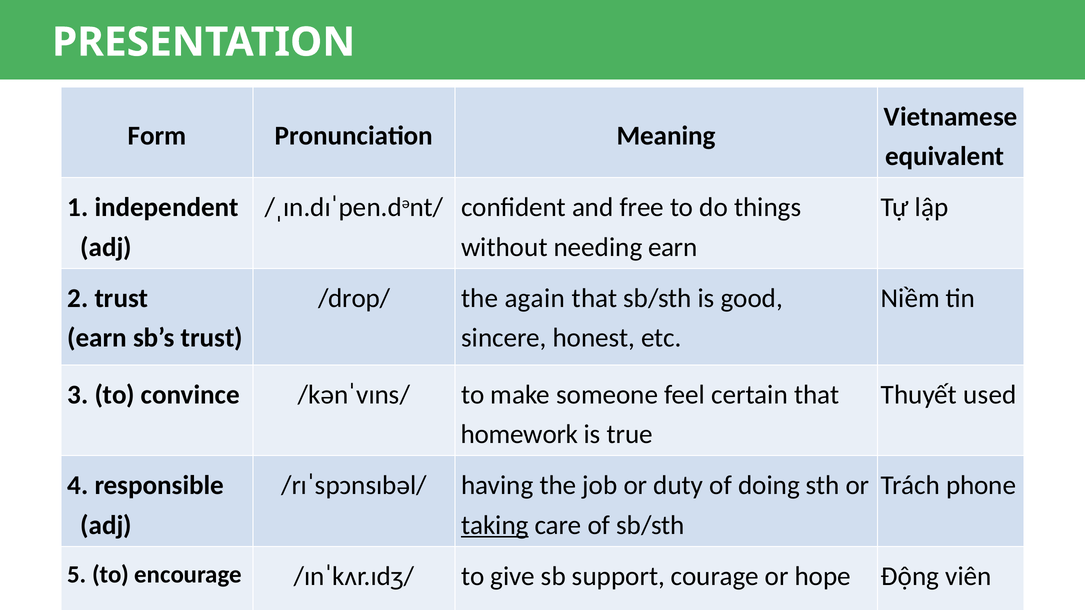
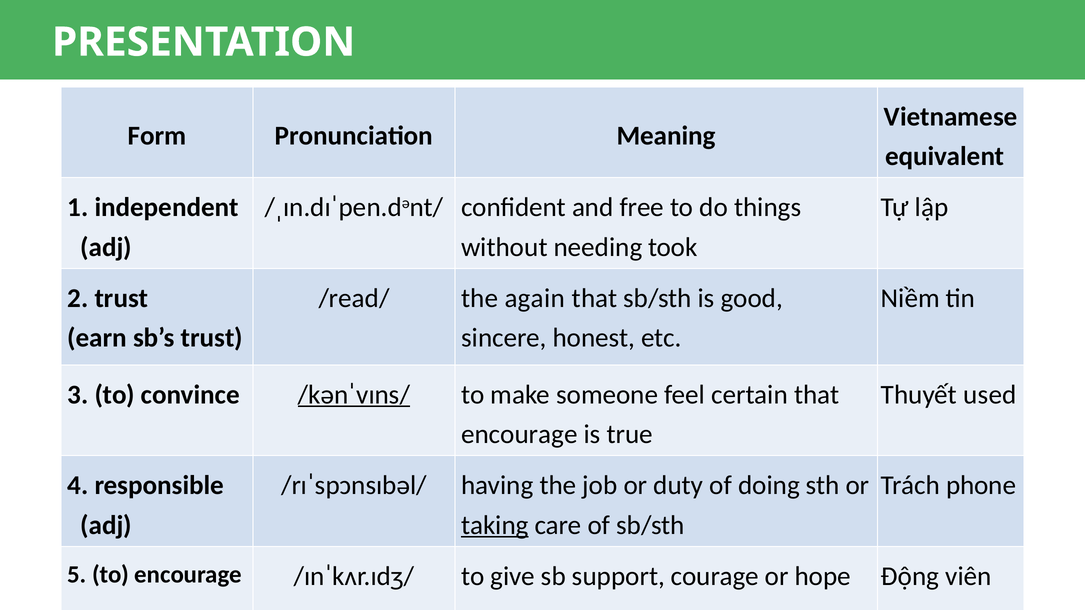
needing earn: earn -> took (673, 247)
/drop/: /drop/ -> /read/ (354, 298)
/kənˈvɪns/ underline: none -> present (354, 395)
homework: homework -> encourage (519, 435)
